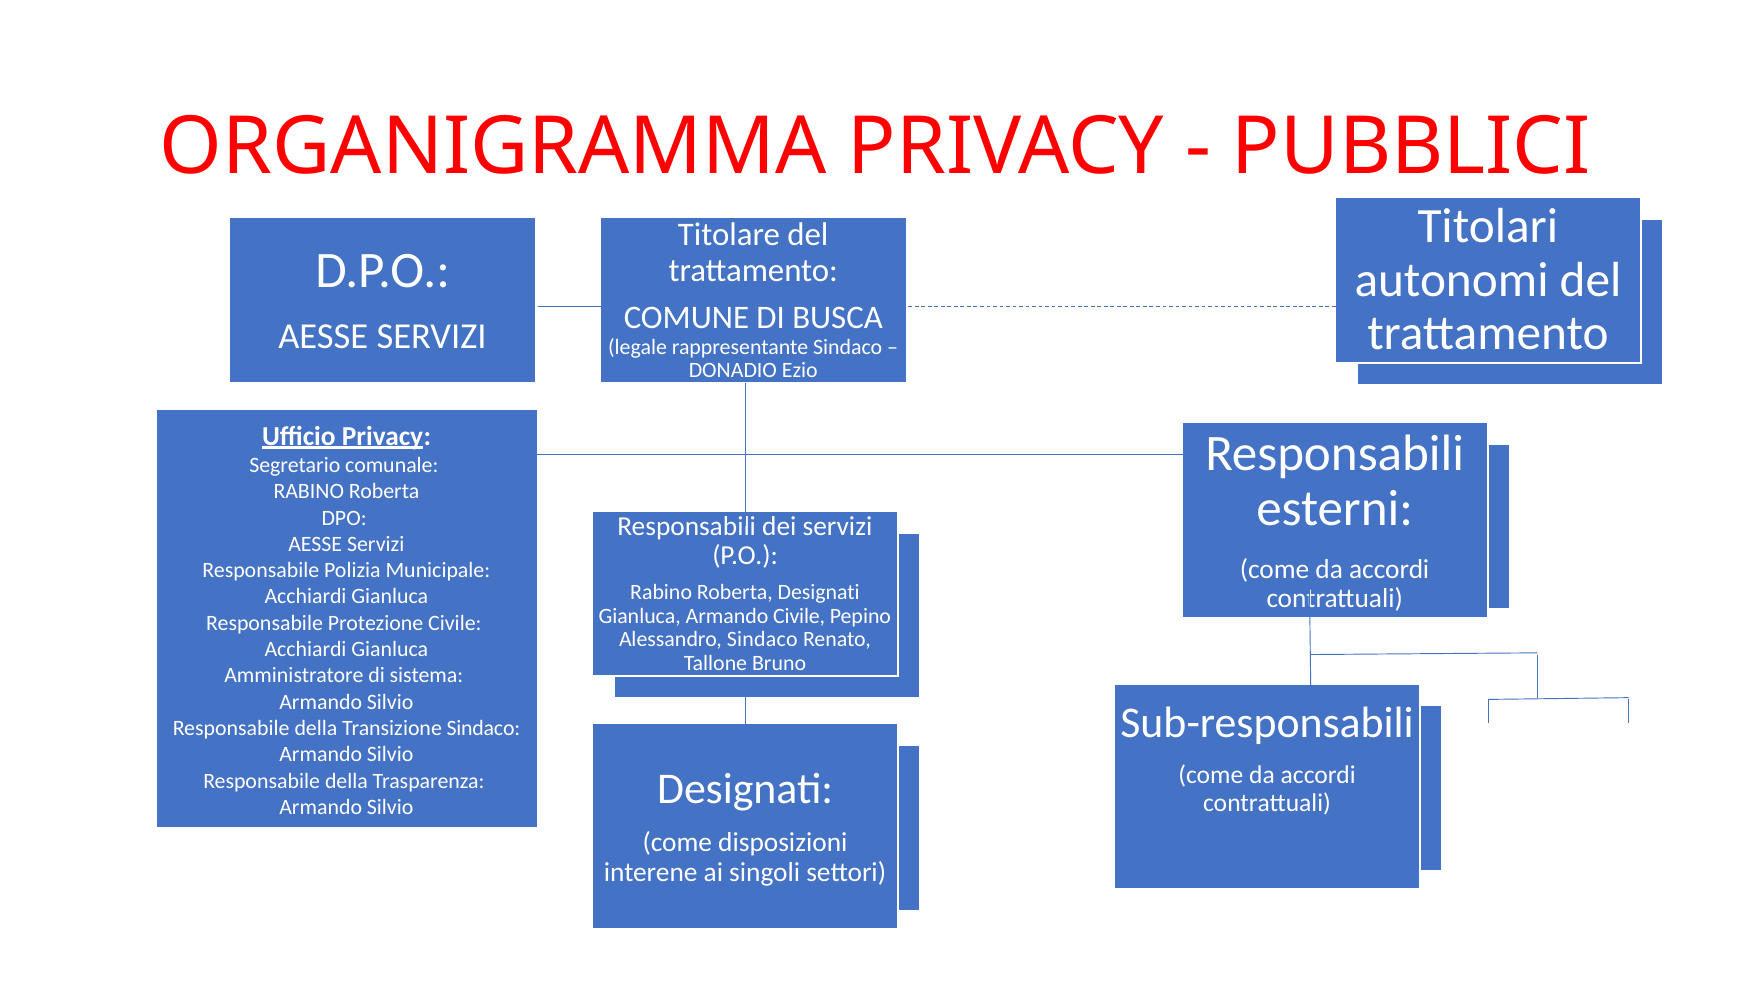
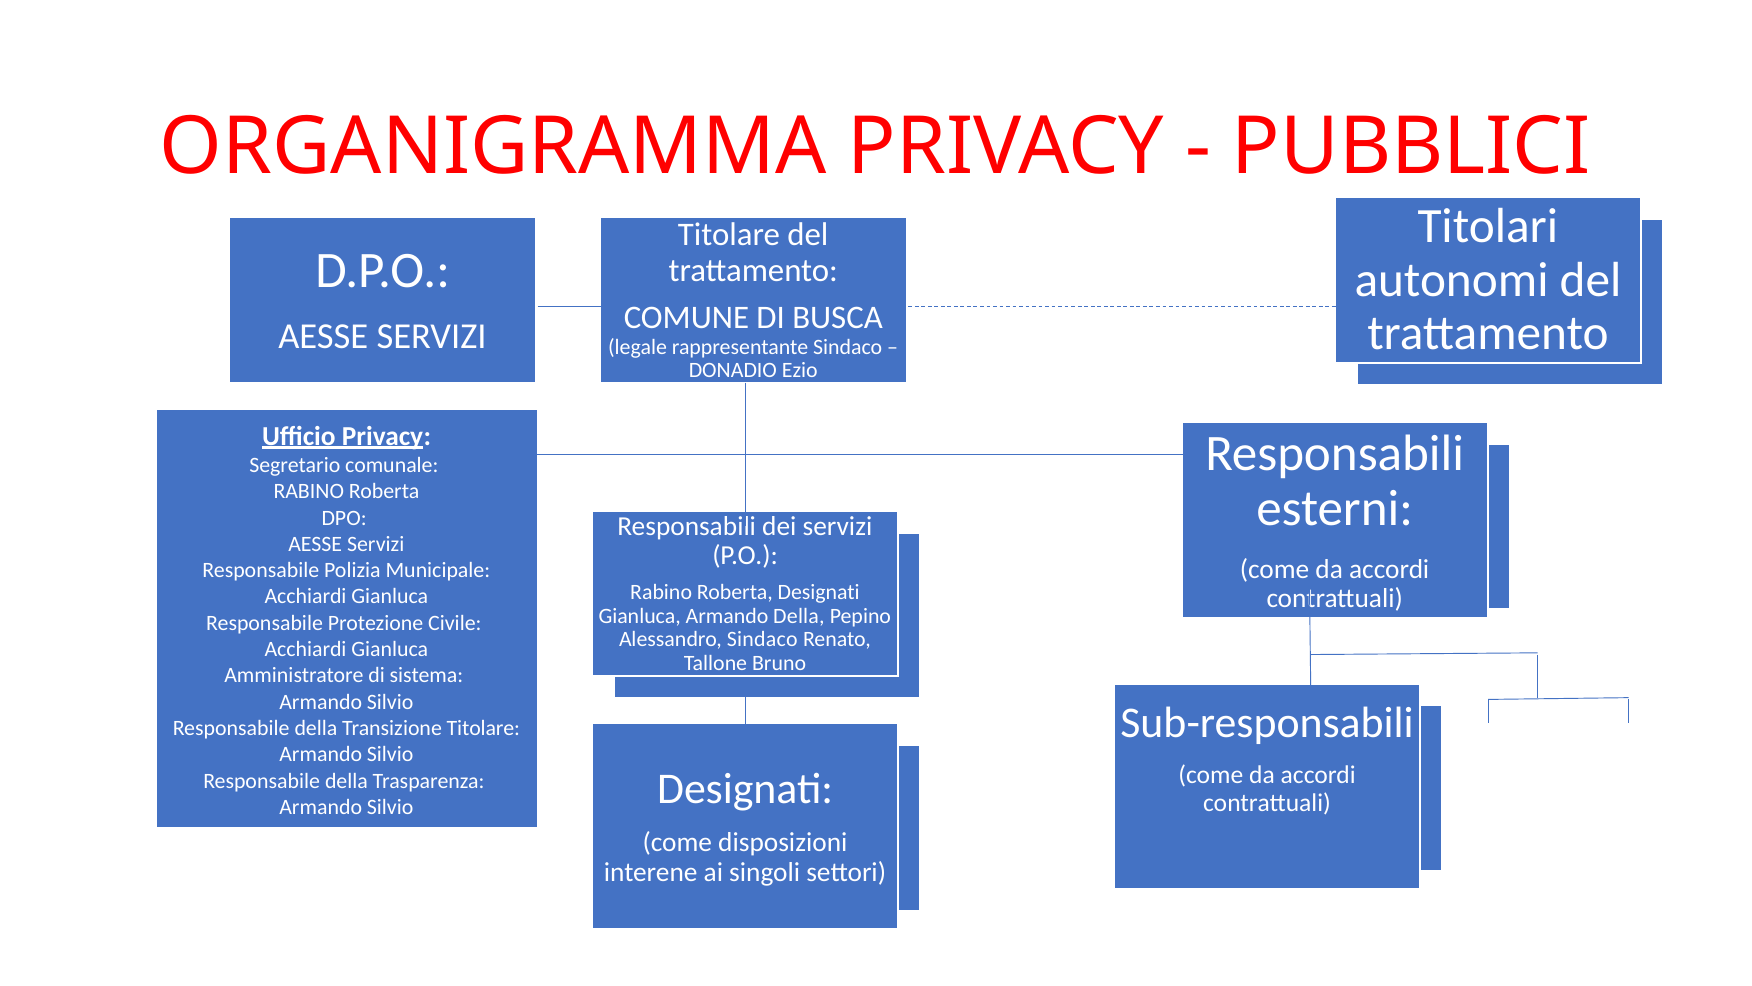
Armando Civile: Civile -> Della (799, 616)
Transizione Sindaco: Sindaco -> Titolare (483, 728)
